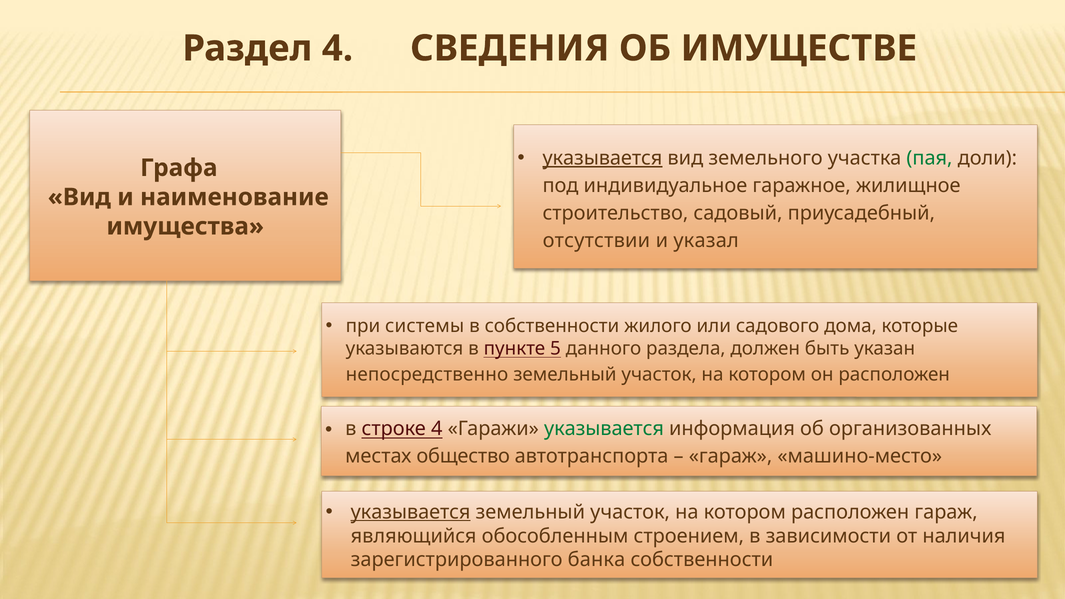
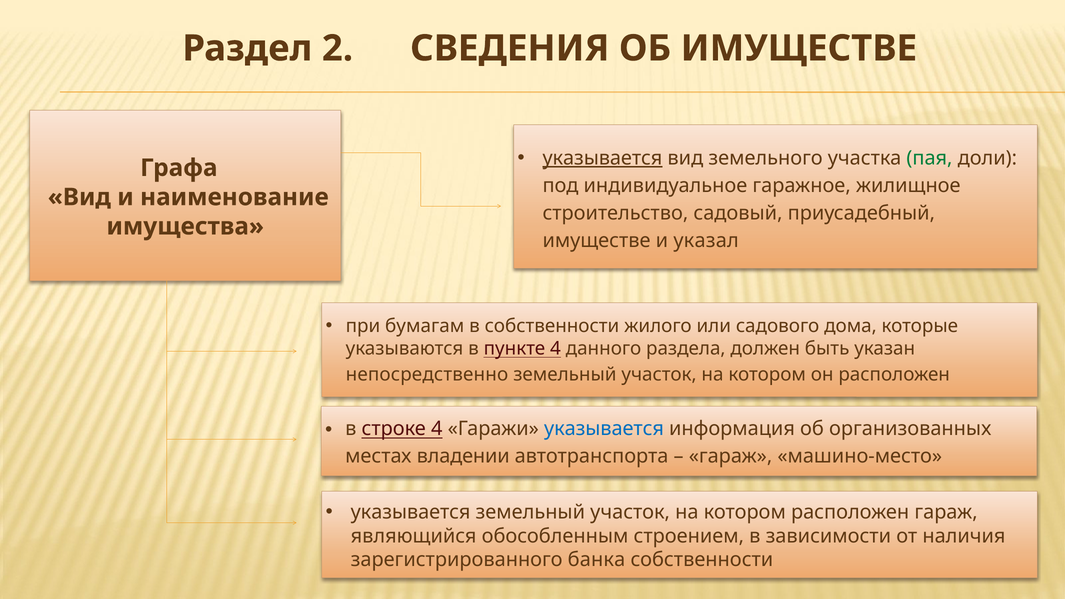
Раздел 4: 4 -> 2 (337, 48)
отсутствии: отсутствии -> имуществе (597, 241)
системы: системы -> бумагам (425, 326)
пункте 5: 5 -> 4 (555, 349)
указывается colour: green -> blue (604, 429)
общество: общество -> владении (463, 456)
указывается underline: present -> none (411, 512)
